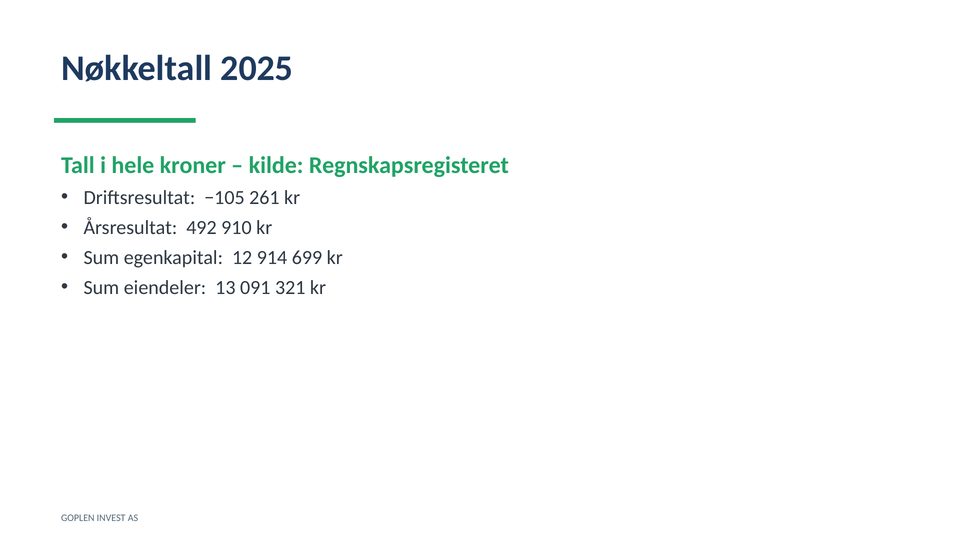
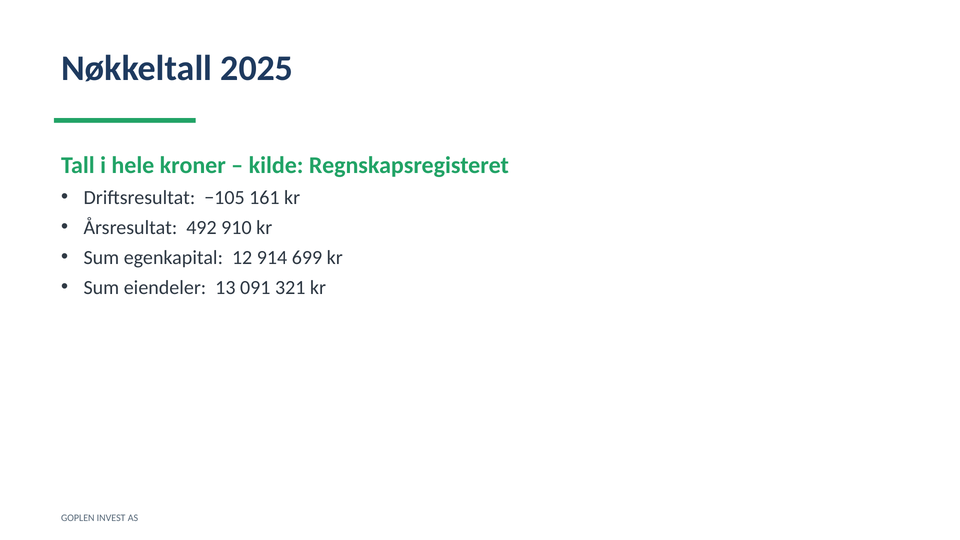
261: 261 -> 161 (264, 197)
